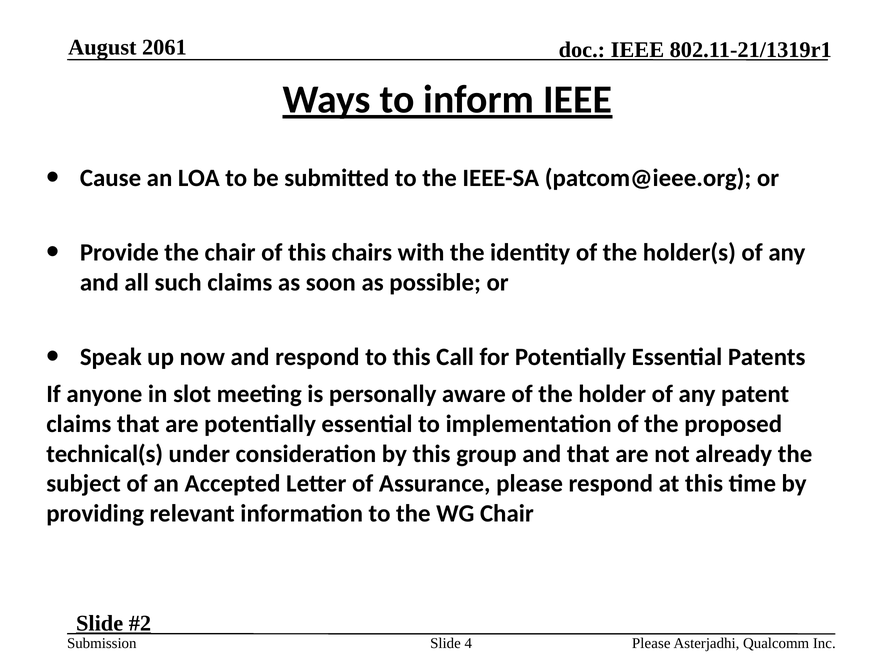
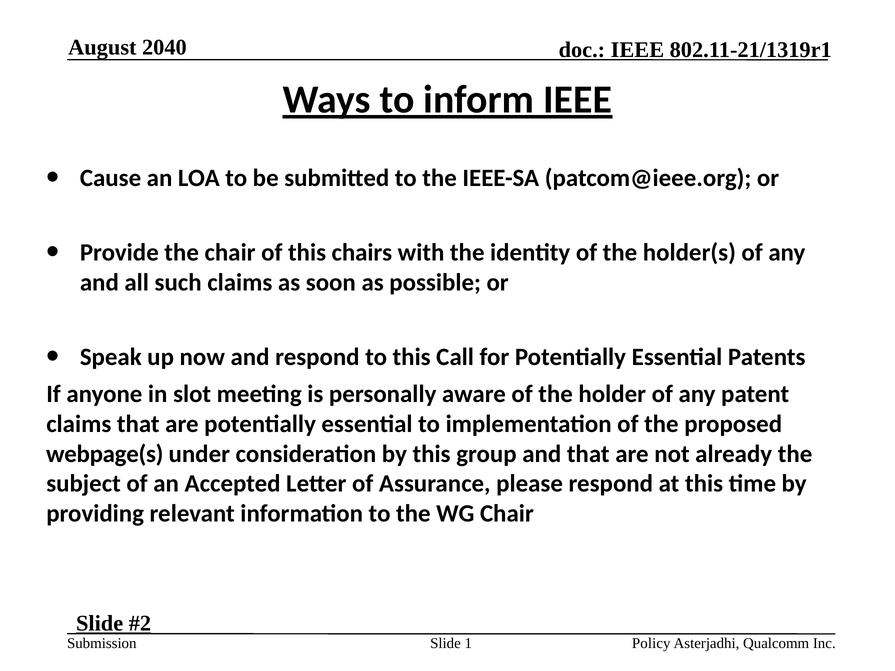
2061: 2061 -> 2040 (164, 47)
technical(s: technical(s -> webpage(s (105, 454)
4: 4 -> 1 (468, 644)
Please: Please -> Policy (651, 644)
